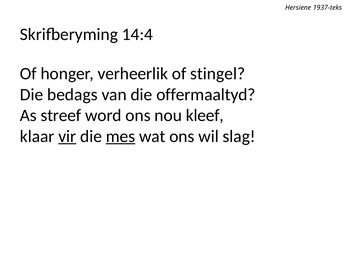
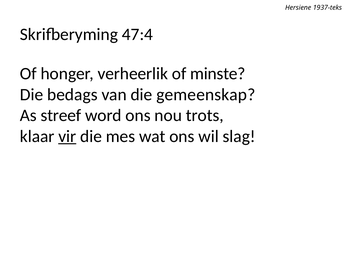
14:4: 14:4 -> 47:4 (137, 34)
stingel: stingel -> minste (218, 74)
offermaaltyd: offermaaltyd -> gemeenskap (206, 95)
kleef: kleef -> trots (205, 115)
mes underline: present -> none (121, 136)
